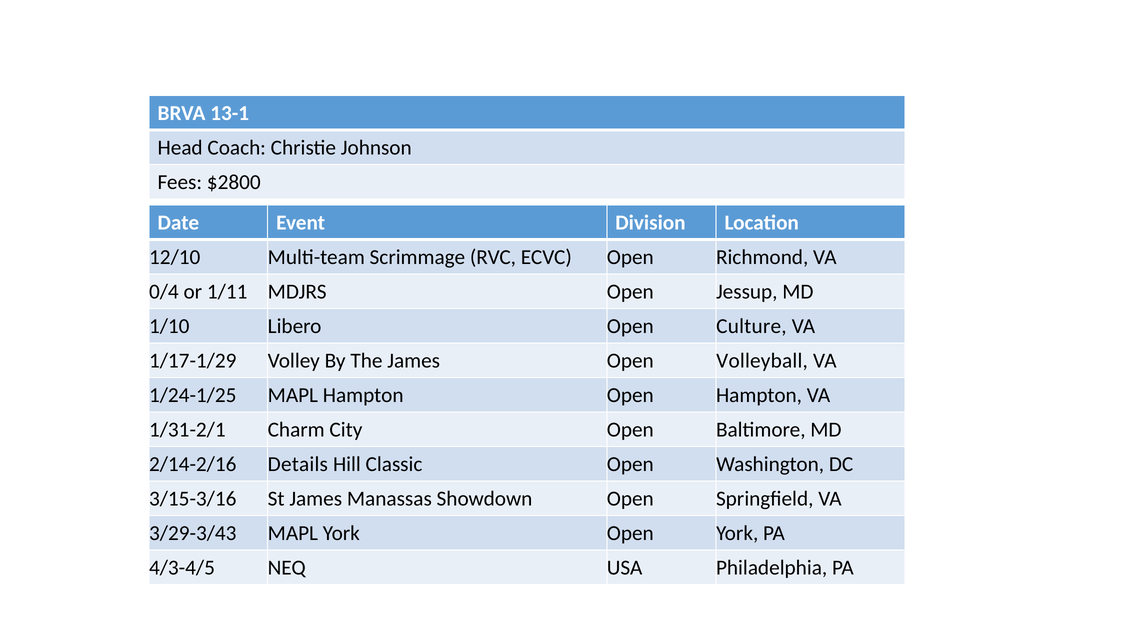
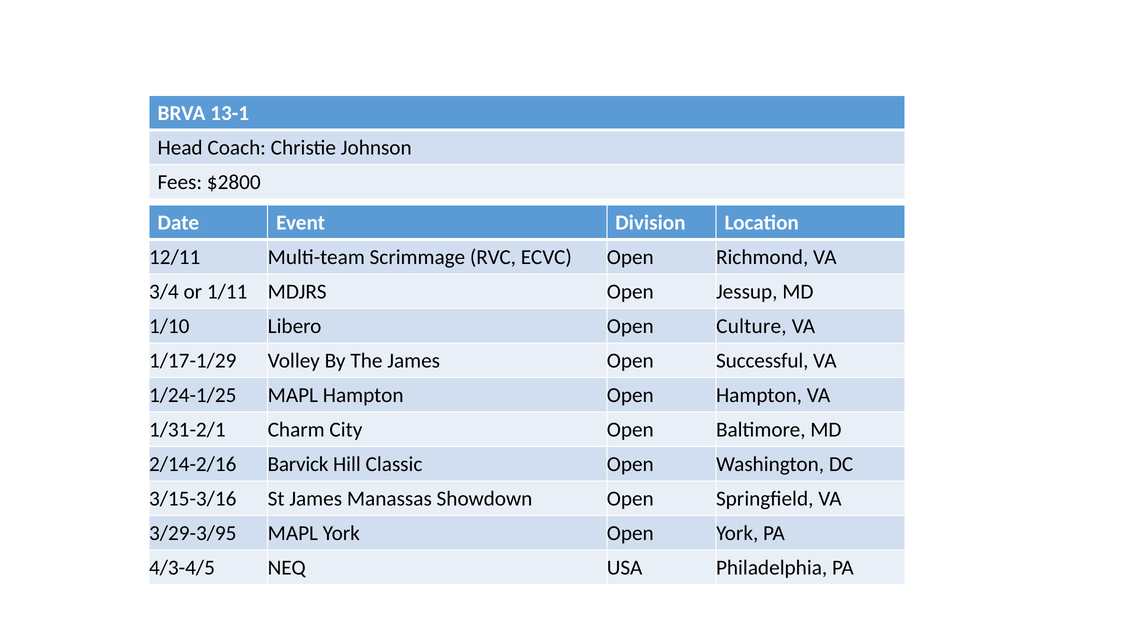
12/10: 12/10 -> 12/11 (175, 257)
0/4: 0/4 -> 3/4 (164, 292)
Volleyball: Volleyball -> Successful (762, 361)
Details: Details -> Barvick (298, 464)
3/29-3/43: 3/29-3/43 -> 3/29-3/95 (193, 533)
